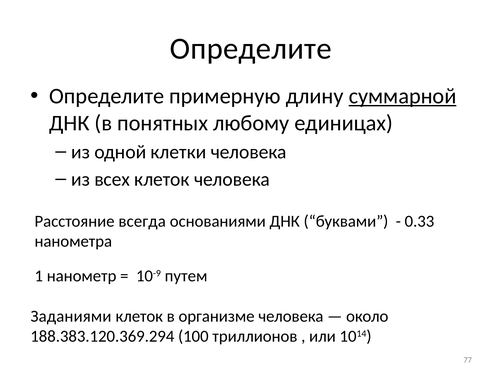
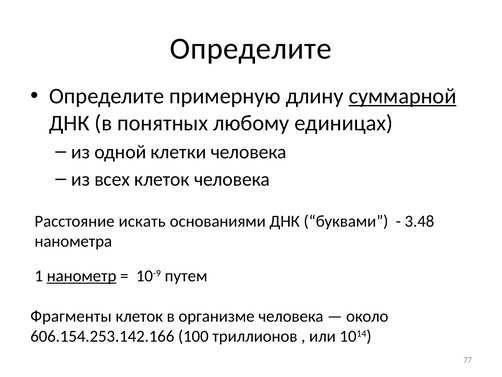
всегда: всегда -> искать (142, 221)
0.33: 0.33 -> 3.48 (419, 221)
нанометр underline: none -> present (82, 276)
Заданиями: Заданиями -> Фрагменты (71, 316)
188.383.120.369.294: 188.383.120.369.294 -> 606.154.253.142.166 (102, 336)
